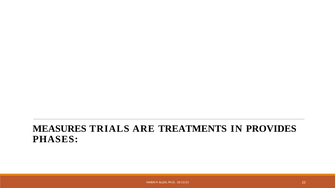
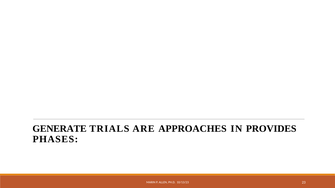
MEASURES: MEASURES -> GENERATE (60, 129)
TREATMENTS: TREATMENTS -> APPROACHES (193, 129)
